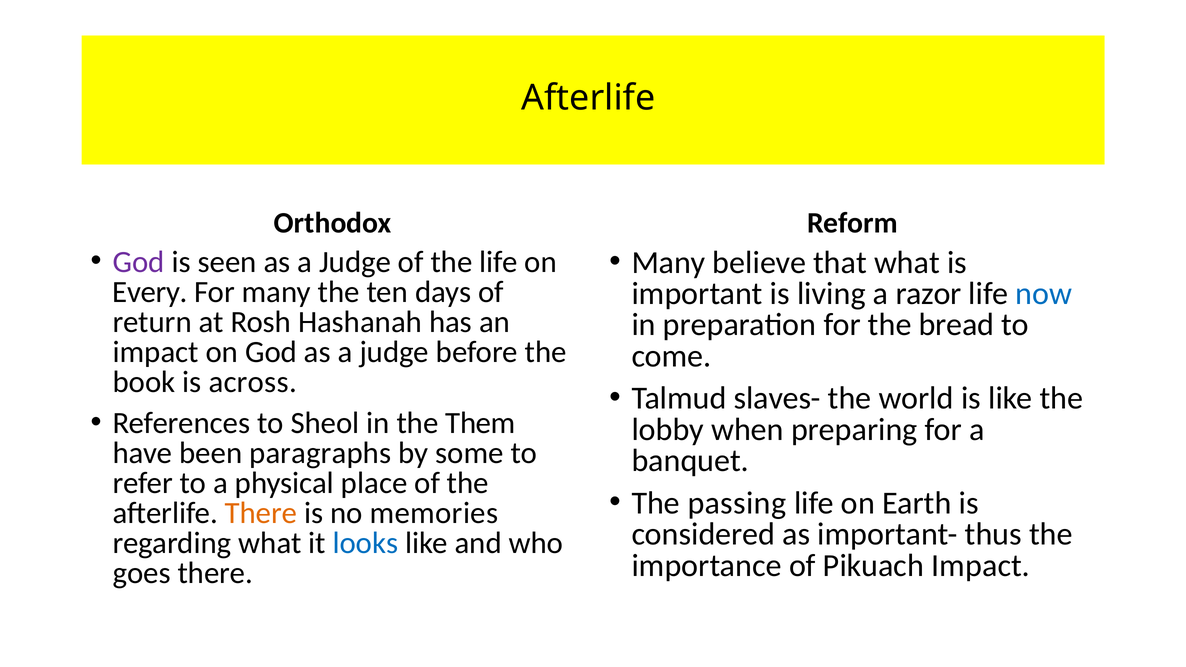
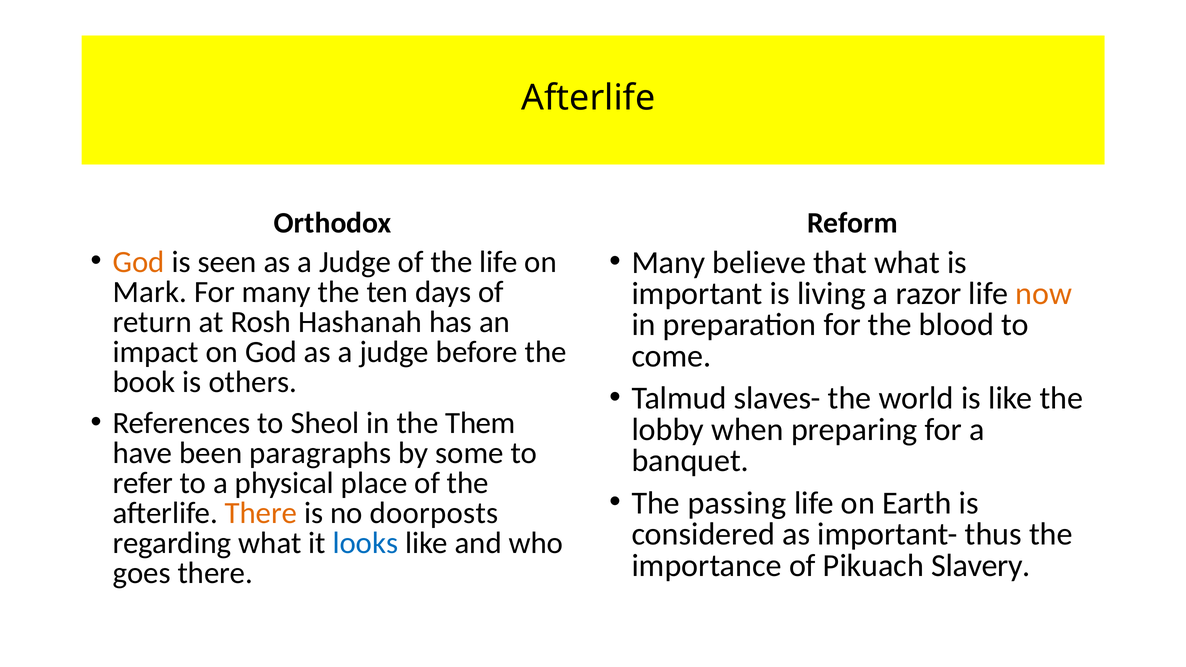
God colour: purple -> orange (139, 262)
Every: Every -> Mark (150, 292)
now colour: blue -> orange (1044, 294)
bread: bread -> blood (956, 325)
across: across -> others (253, 382)
memories: memories -> doorposts (434, 513)
Pikuach Impact: Impact -> Slavery (981, 566)
